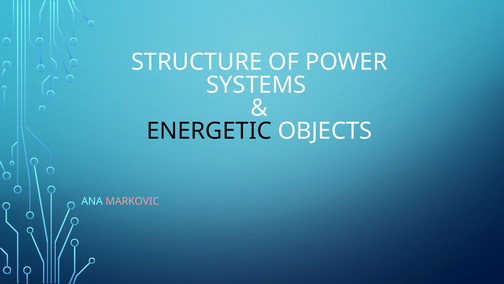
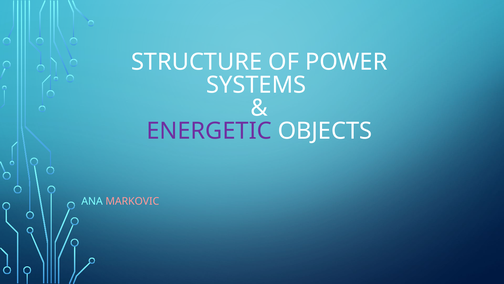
ENERGETIC colour: black -> purple (209, 131)
